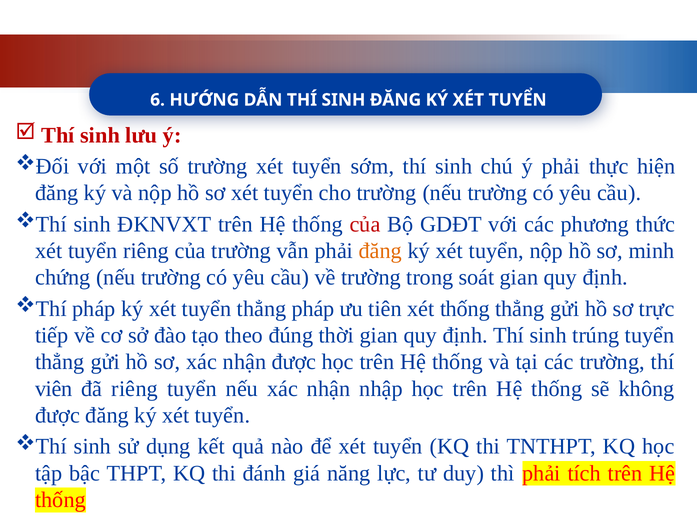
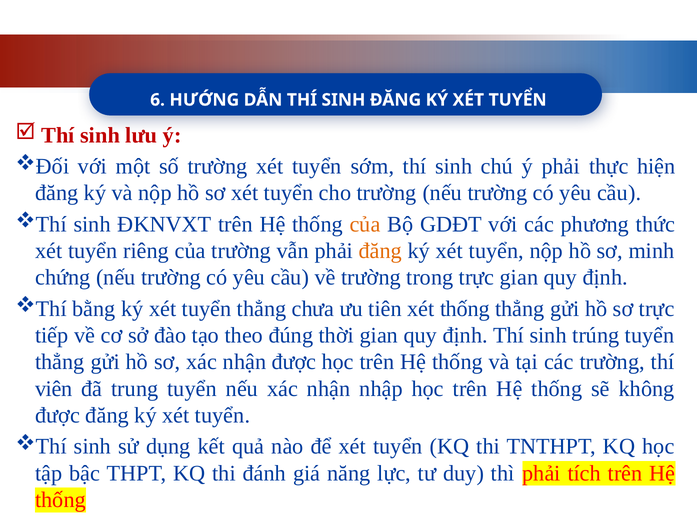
của colour: red -> orange (365, 224)
trong soát: soát -> trực (477, 277)
pháp: pháp -> bằng (94, 309)
thẳng pháp: pháp -> chưa (313, 309)
đã riêng: riêng -> trung (135, 389)
